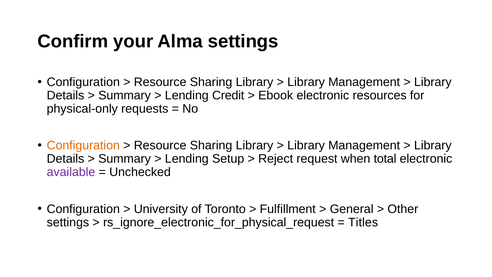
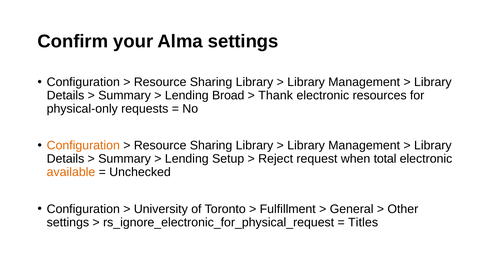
Credit: Credit -> Broad (228, 95)
Ebook: Ebook -> Thank (276, 95)
available colour: purple -> orange (71, 172)
